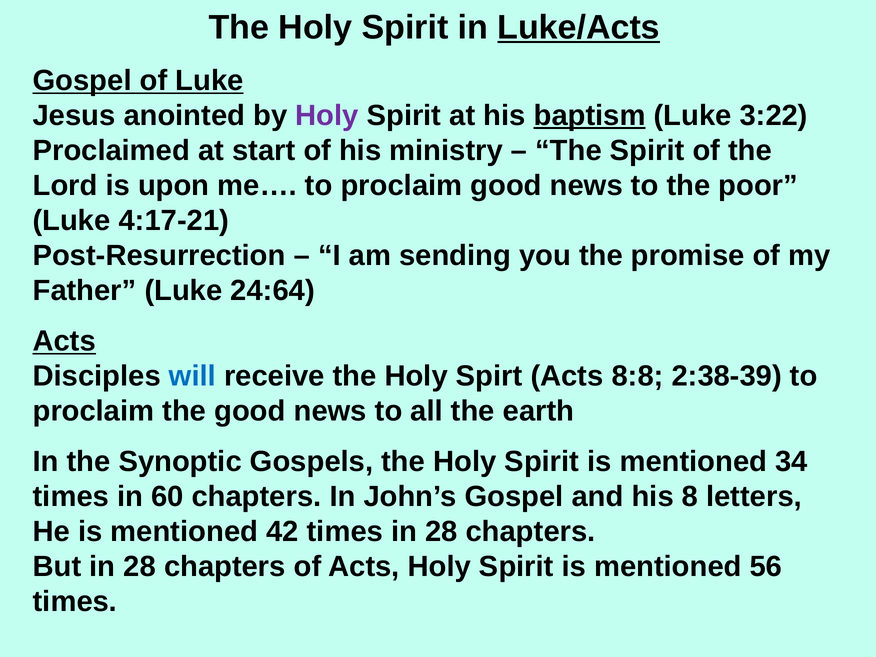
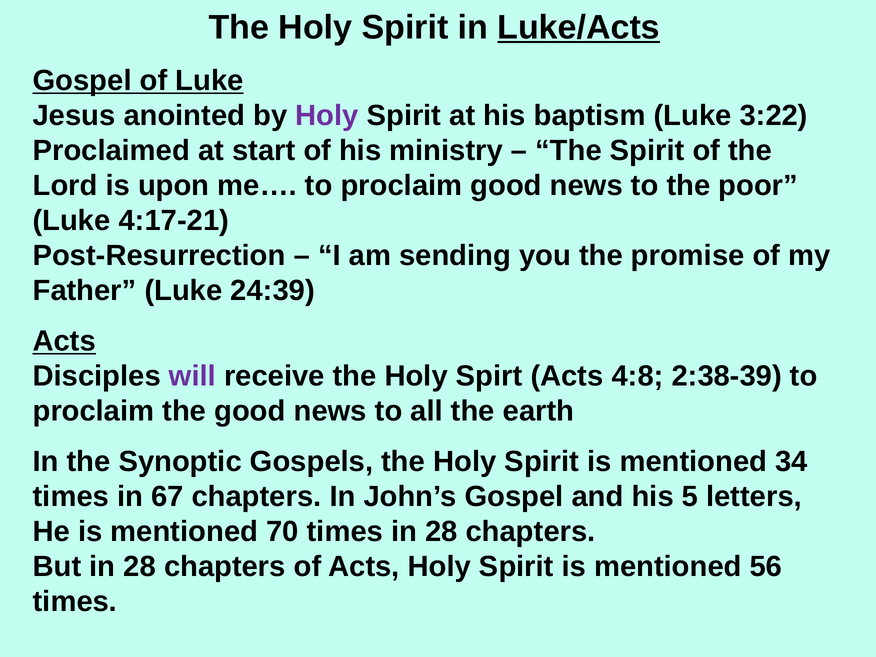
baptism underline: present -> none (590, 115)
24:64: 24:64 -> 24:39 (273, 291)
will colour: blue -> purple (192, 376)
8:8: 8:8 -> 4:8 (638, 376)
60: 60 -> 67 (167, 496)
8: 8 -> 5 (690, 496)
42: 42 -> 70 (282, 532)
